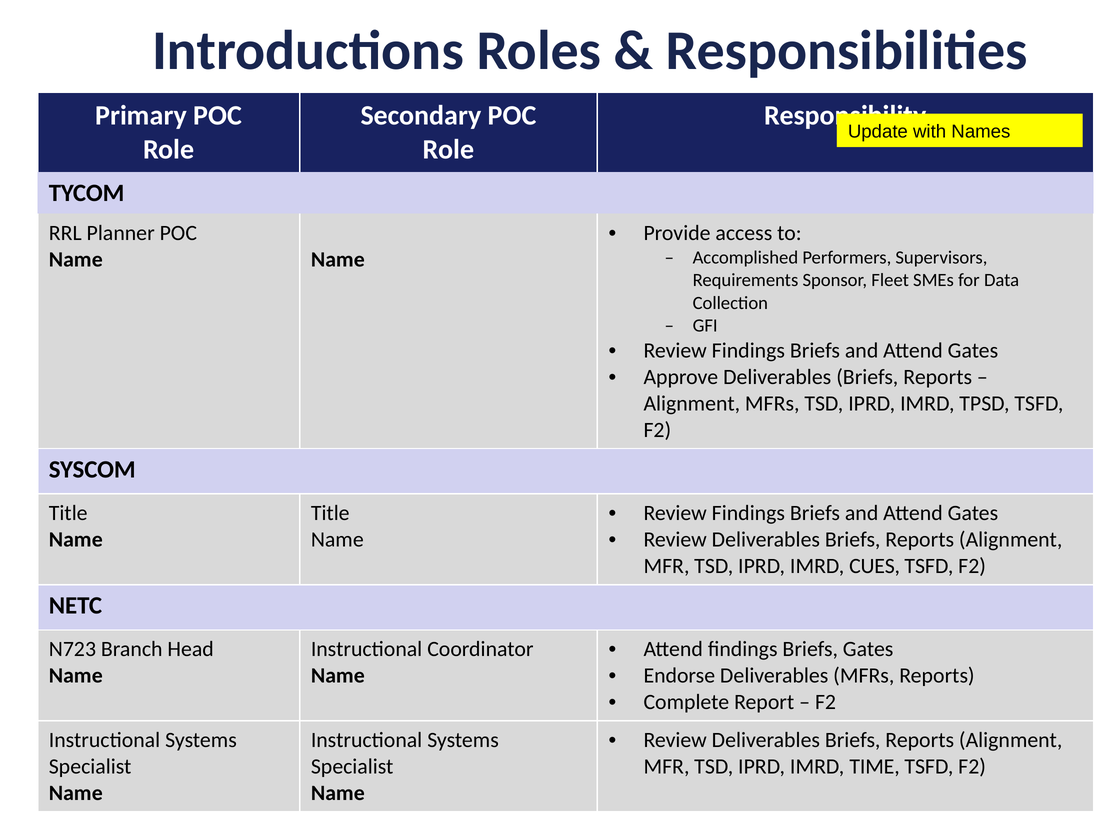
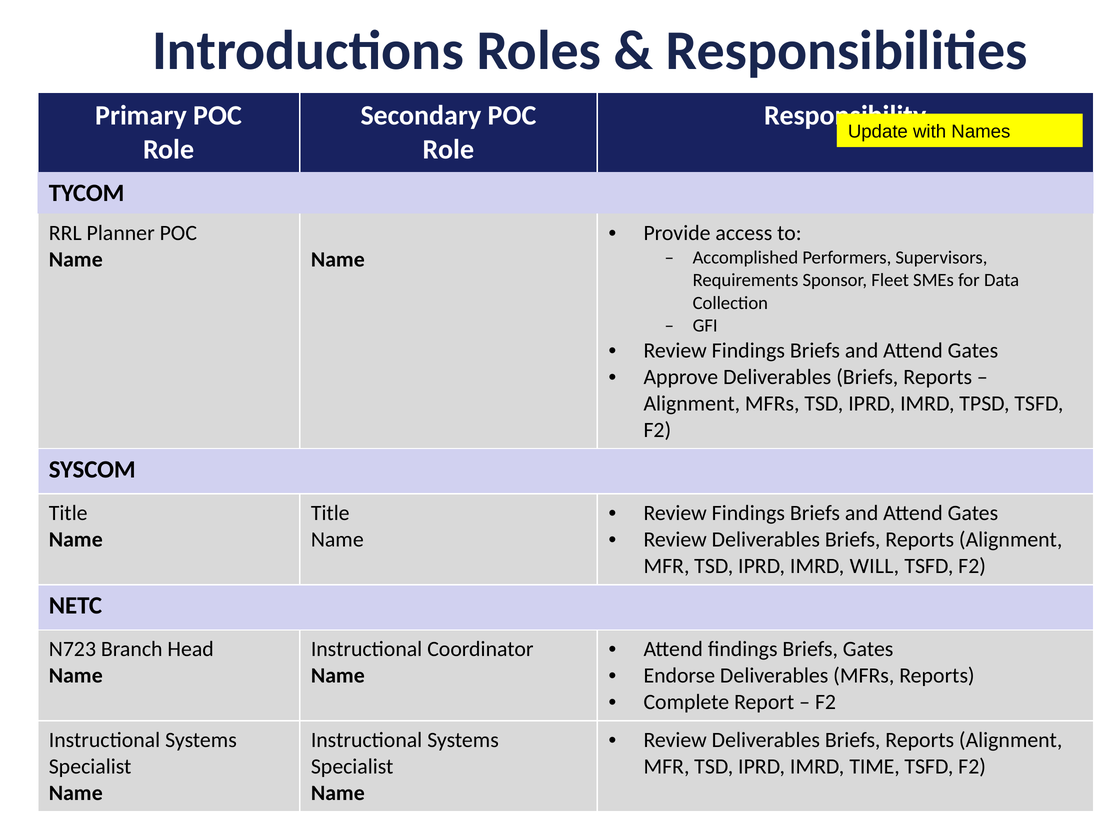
CUES: CUES -> WILL (874, 566)
